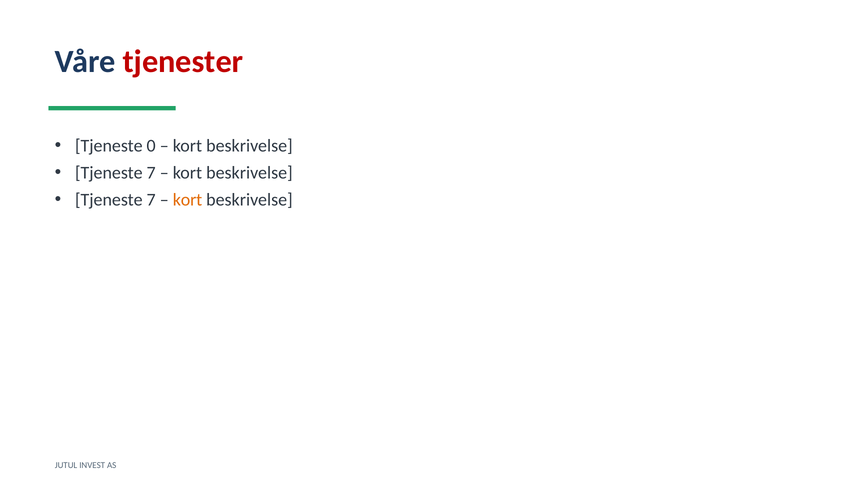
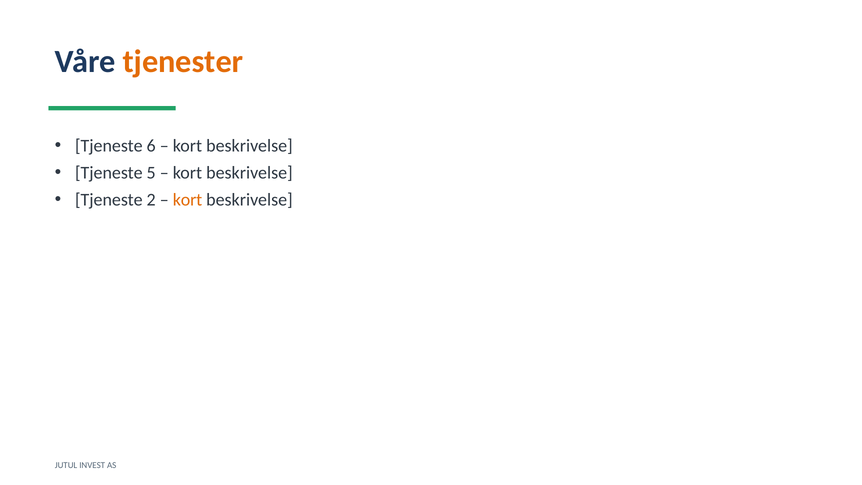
tjenester colour: red -> orange (183, 62)
0: 0 -> 6 (151, 146)
7: 7 -> 5 (151, 173)
7: 7 -> 2 (151, 200)
